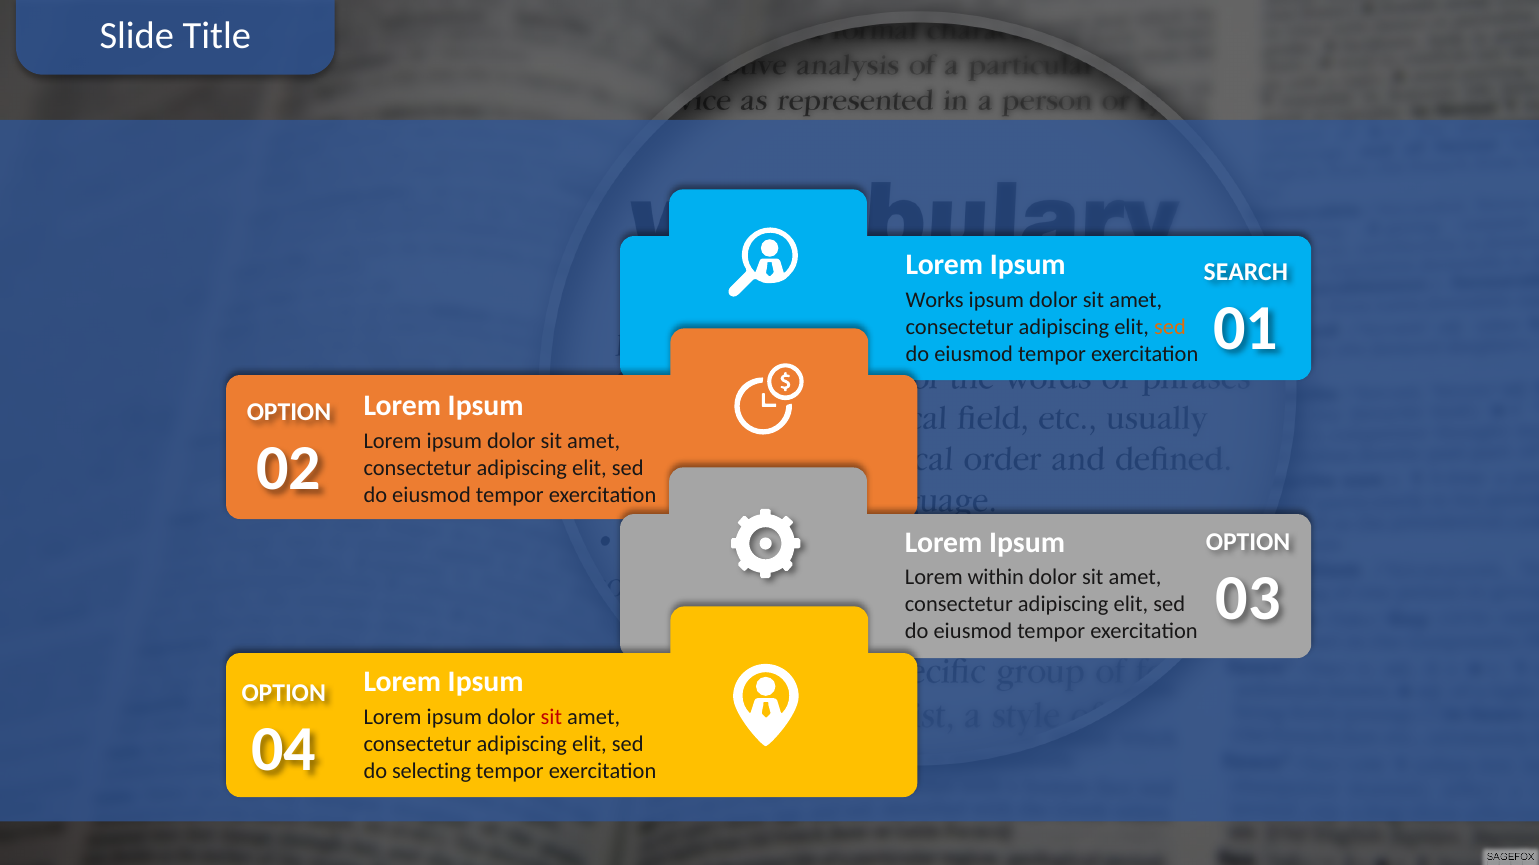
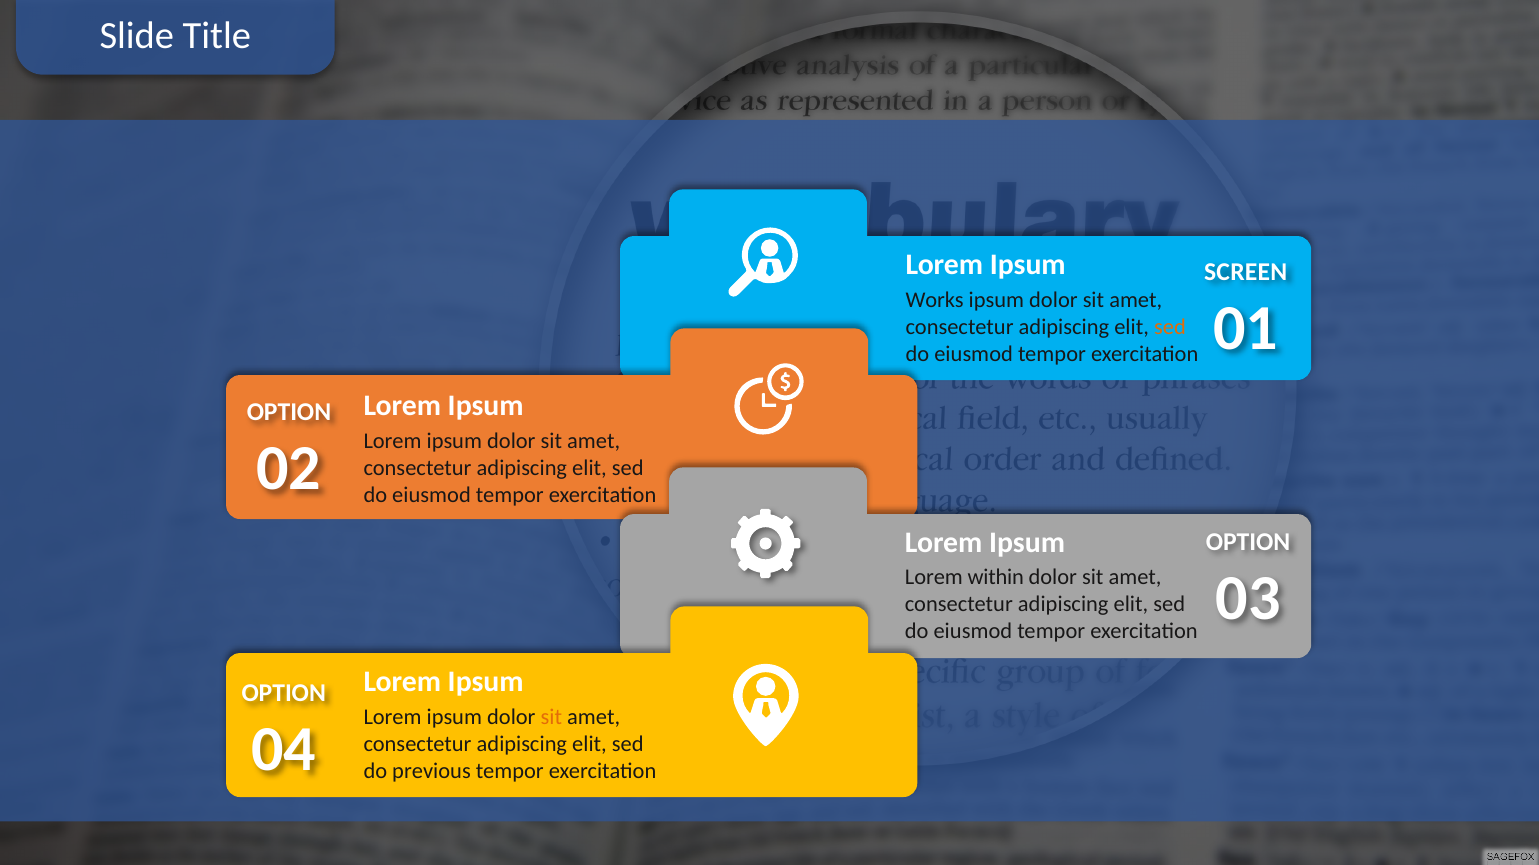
SEARCH: SEARCH -> SCREEN (1246, 272)
sit colour: red -> orange (551, 718)
selecting: selecting -> previous (432, 772)
